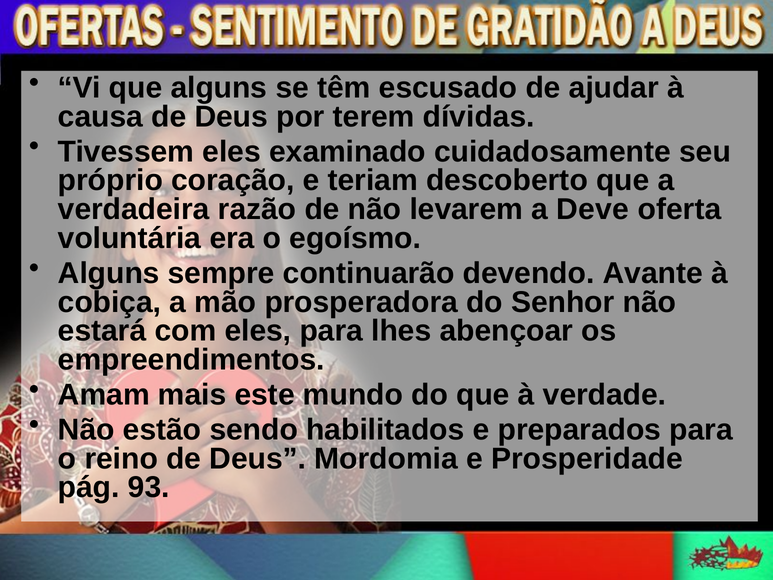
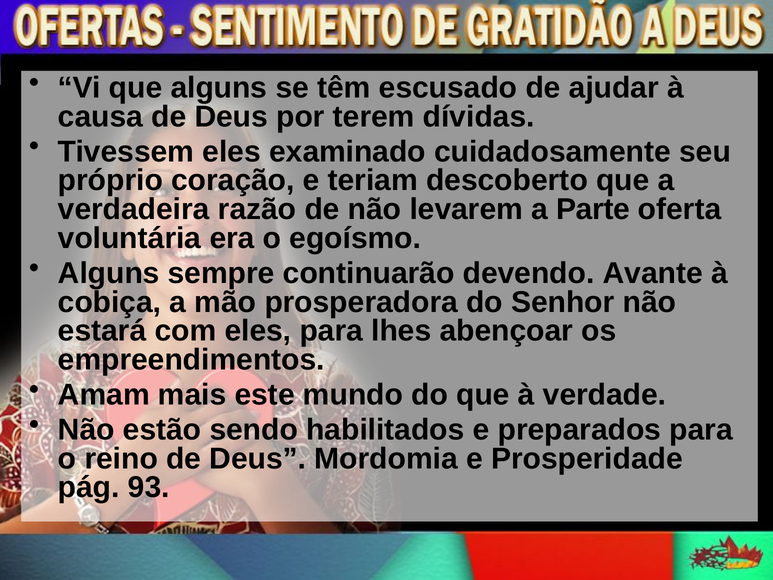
Deve: Deve -> Parte (593, 209)
